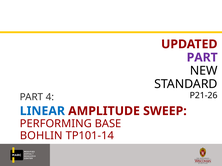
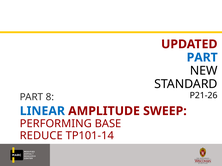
PART colour: purple -> blue (202, 58)
4: 4 -> 8 (50, 97)
BOHLIN: BOHLIN -> REDUCE (41, 136)
